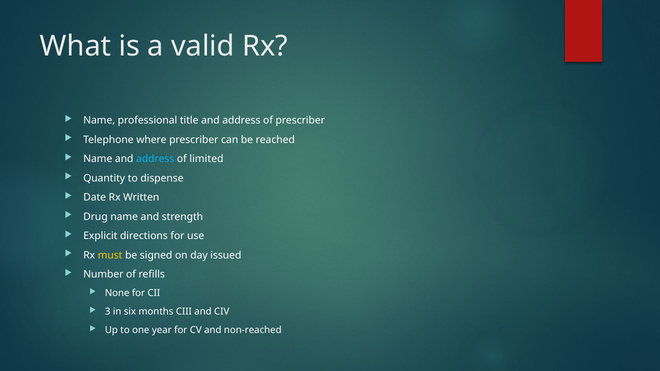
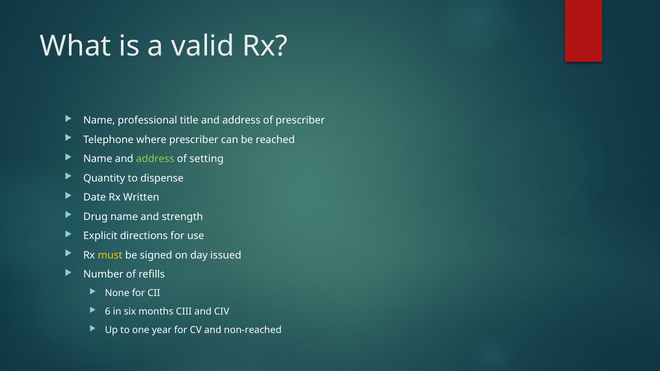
address colour: light blue -> light green (155, 159)
limited: limited -> setting (207, 159)
3: 3 -> 6 (108, 312)
